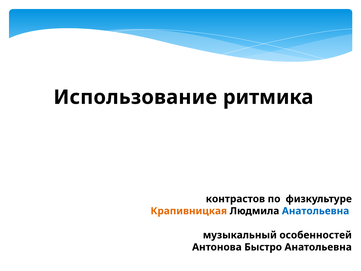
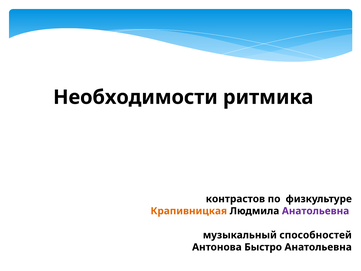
Использование: Использование -> Необходимости (135, 97)
Анатольевна colour: blue -> purple (316, 211)
особенностей: особенностей -> способностей (316, 235)
